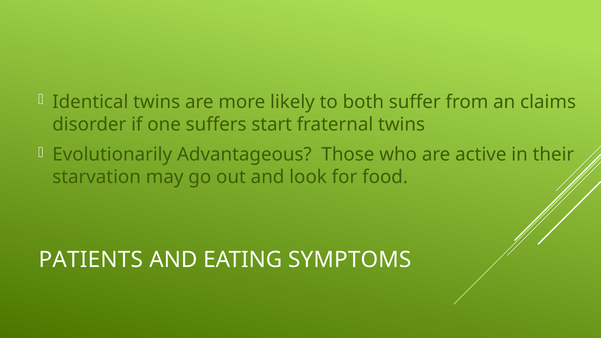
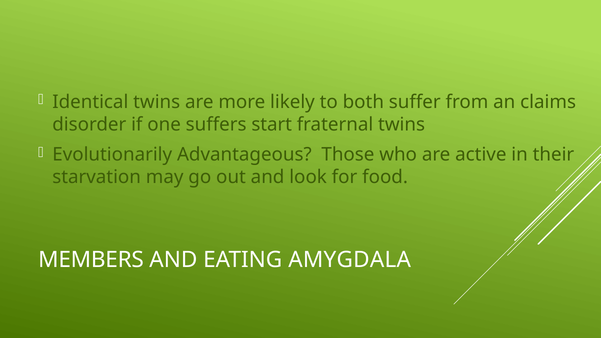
PATIENTS: PATIENTS -> MEMBERS (91, 260)
SYMPTOMS: SYMPTOMS -> AMYGDALA (350, 260)
